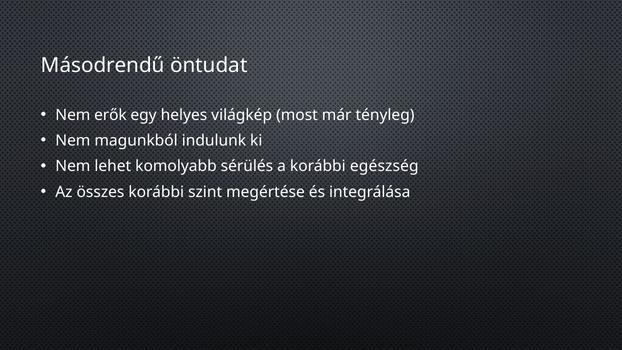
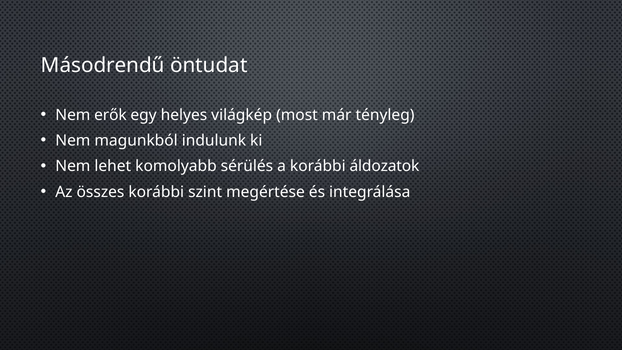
egészség: egészség -> áldozatok (384, 166)
